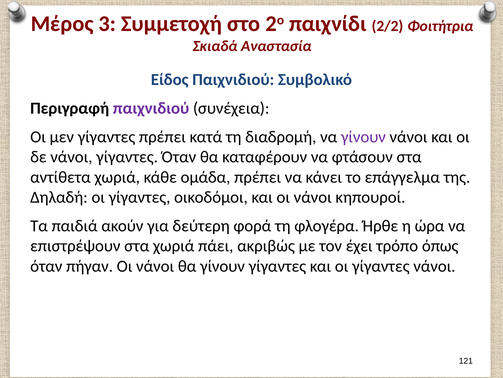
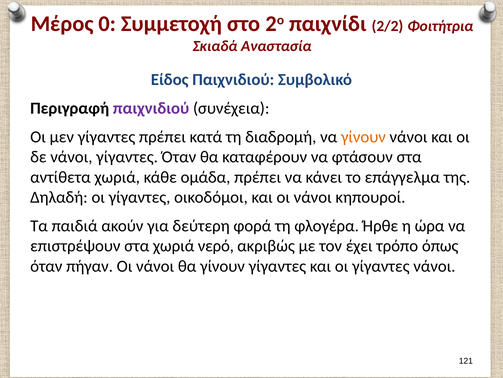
3: 3 -> 0 (107, 24)
γίνουν colour: purple -> orange (363, 137)
πάει: πάει -> νερό (216, 246)
